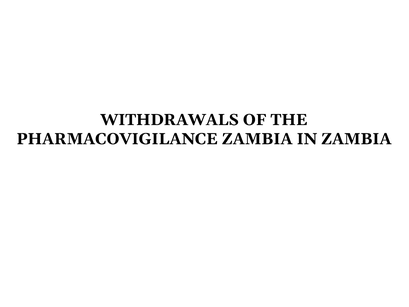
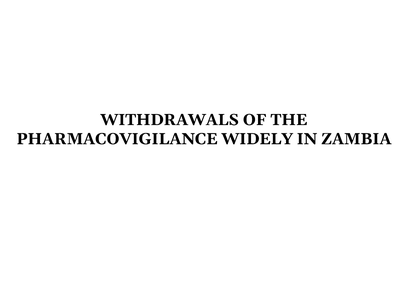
PHARMACOVIGILANCE ZAMBIA: ZAMBIA -> WIDELY (257, 139)
